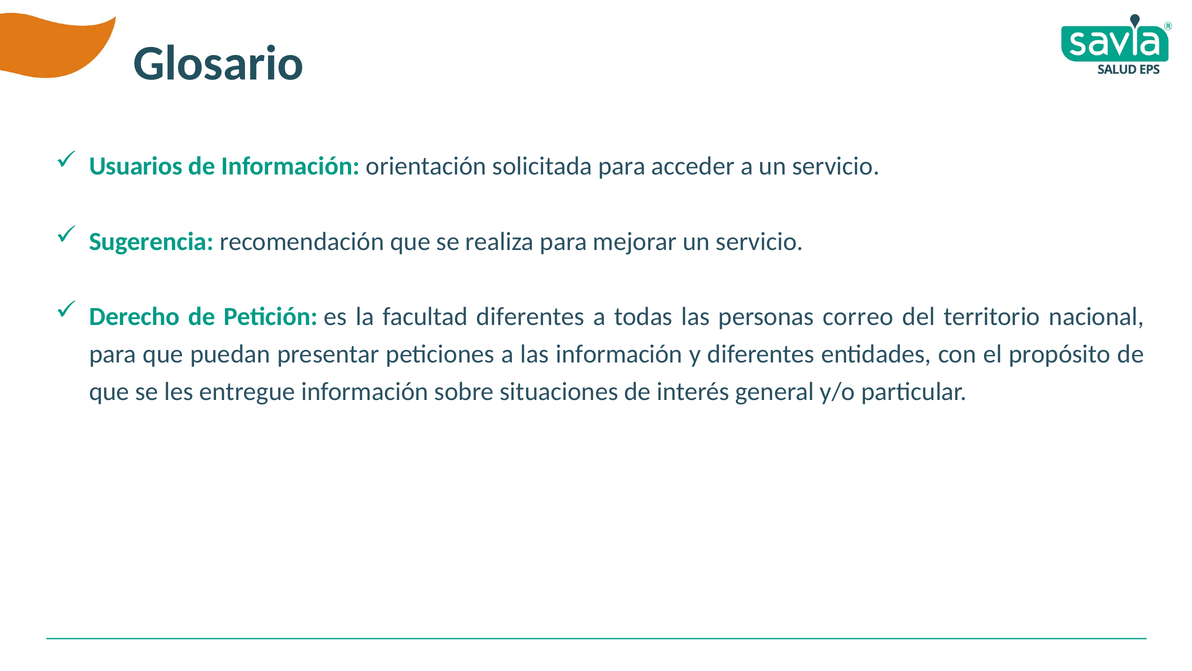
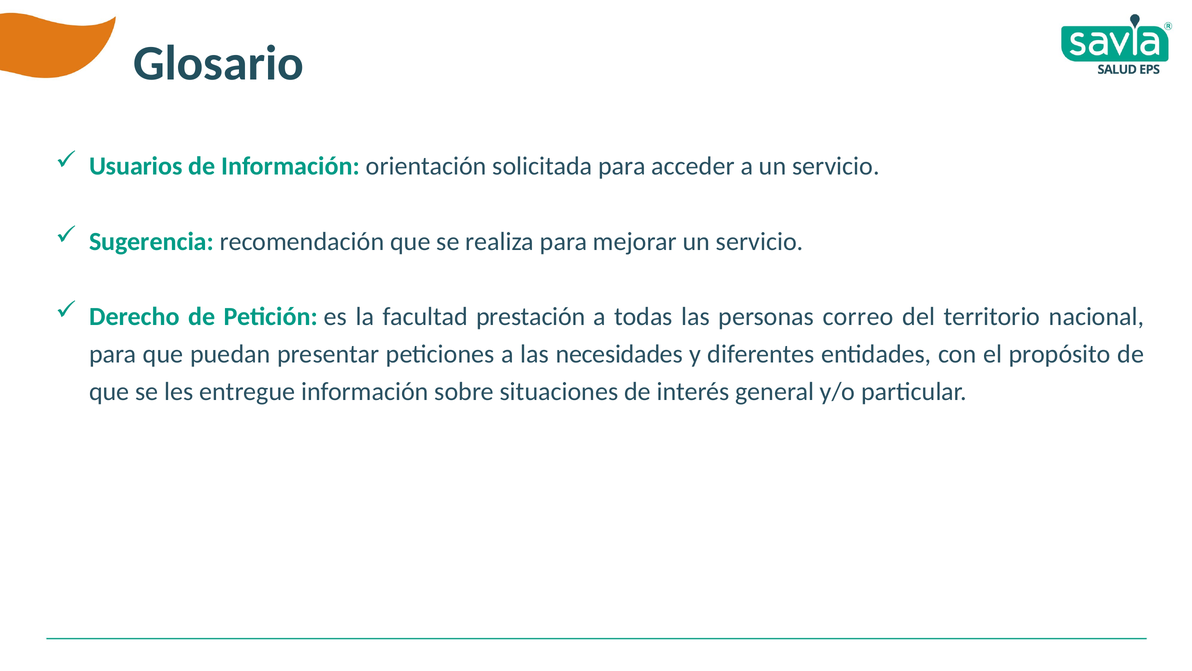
facultad diferentes: diferentes -> prestación (531, 316)
las información: información -> necesidades (619, 354)
